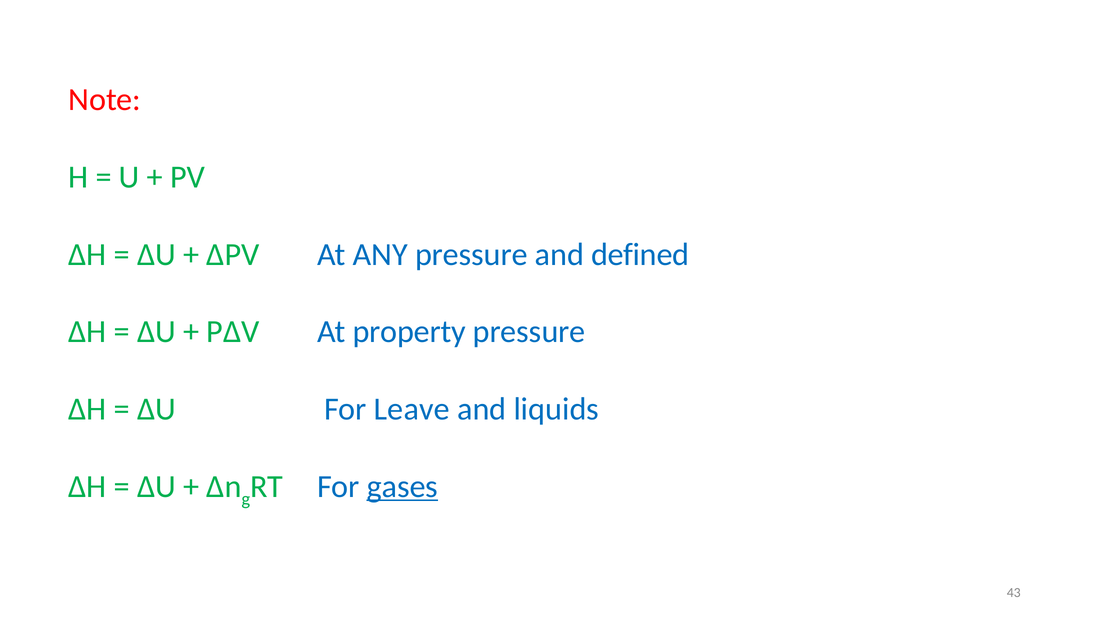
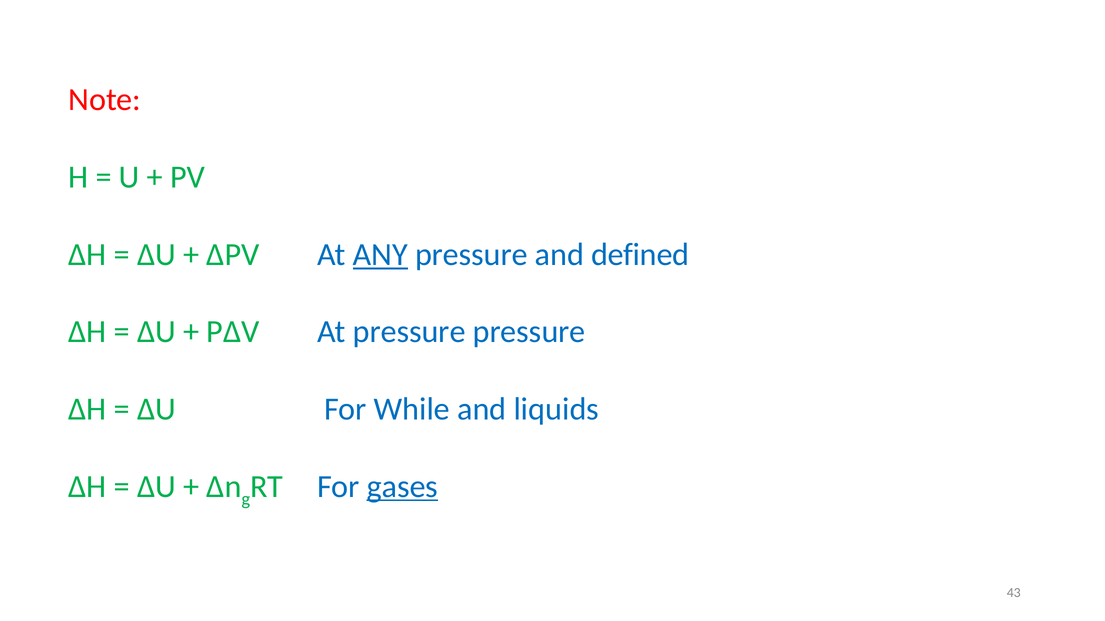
ANY underline: none -> present (380, 255)
At property: property -> pressure (409, 332)
Leave: Leave -> While (412, 409)
